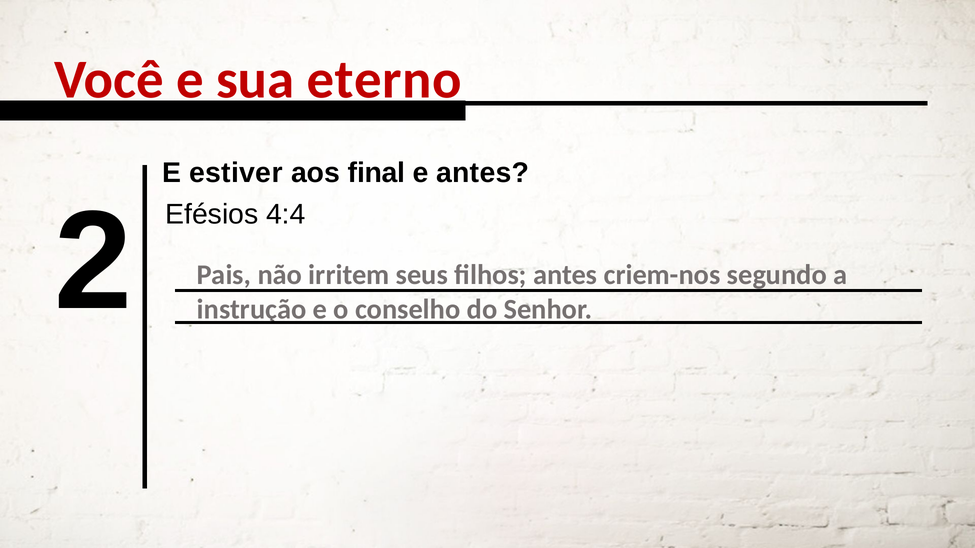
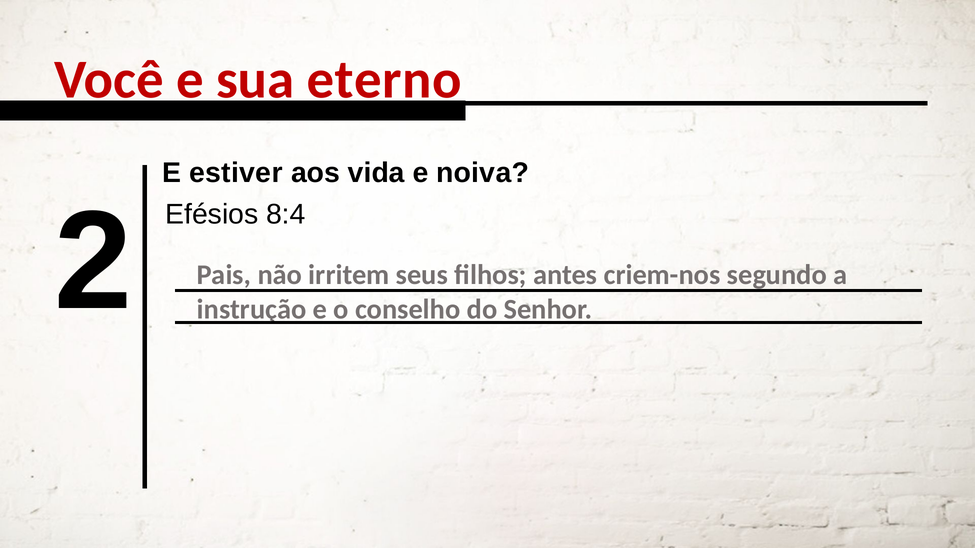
final: final -> vida (376, 173)
e antes: antes -> noiva (483, 173)
4:4: 4:4 -> 8:4 (286, 214)
